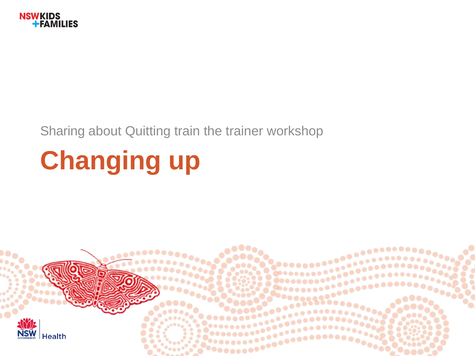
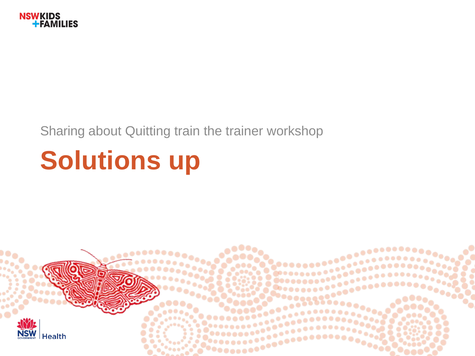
Changing: Changing -> Solutions (101, 161)
